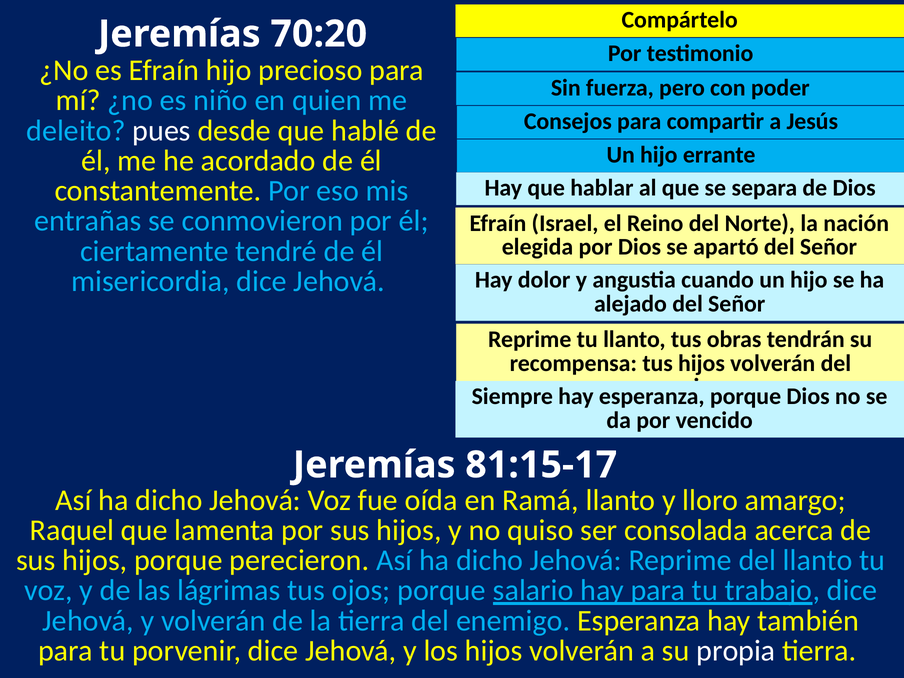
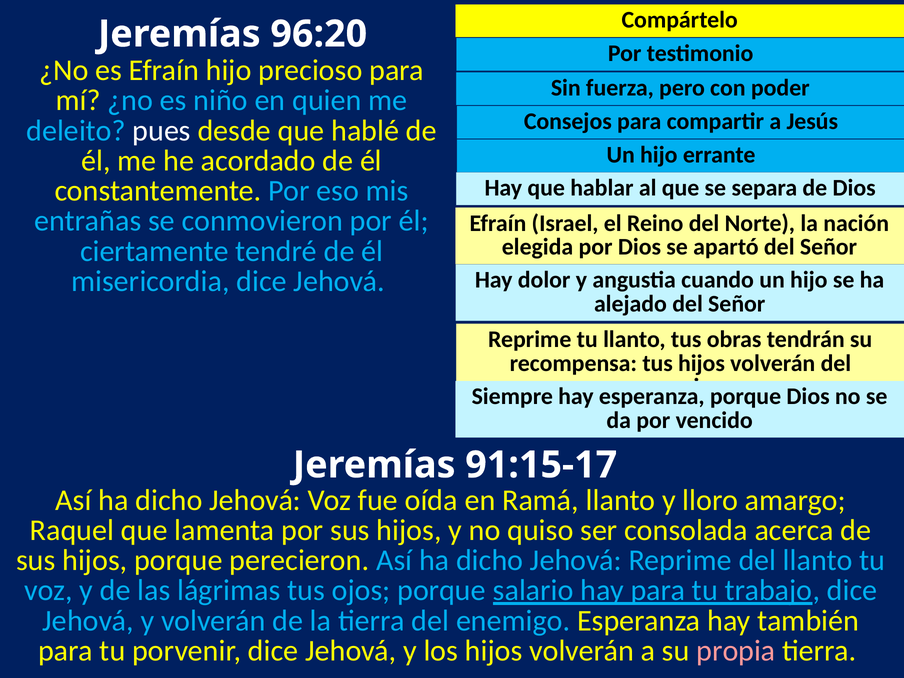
70:20: 70:20 -> 96:20 (319, 34)
81:15-17: 81:15-17 -> 91:15-17 (541, 465)
propia colour: white -> pink (736, 651)
